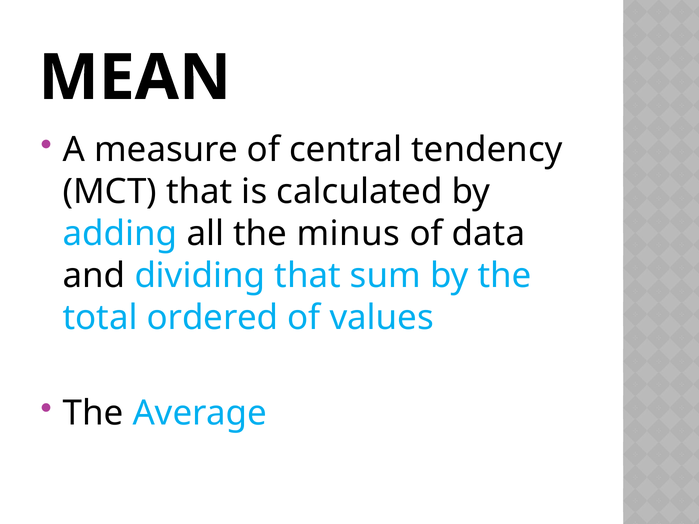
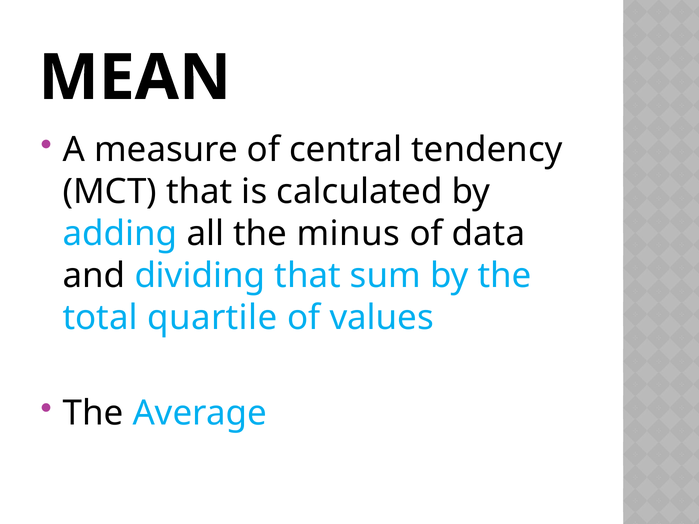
ordered: ordered -> quartile (212, 318)
